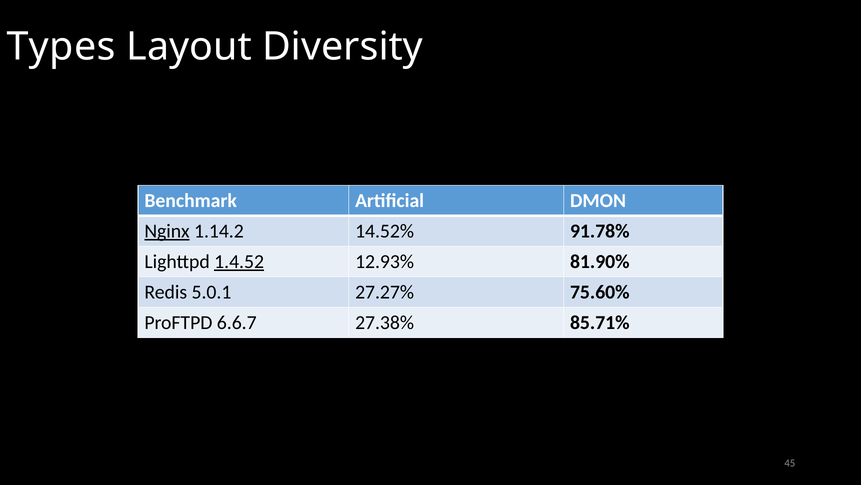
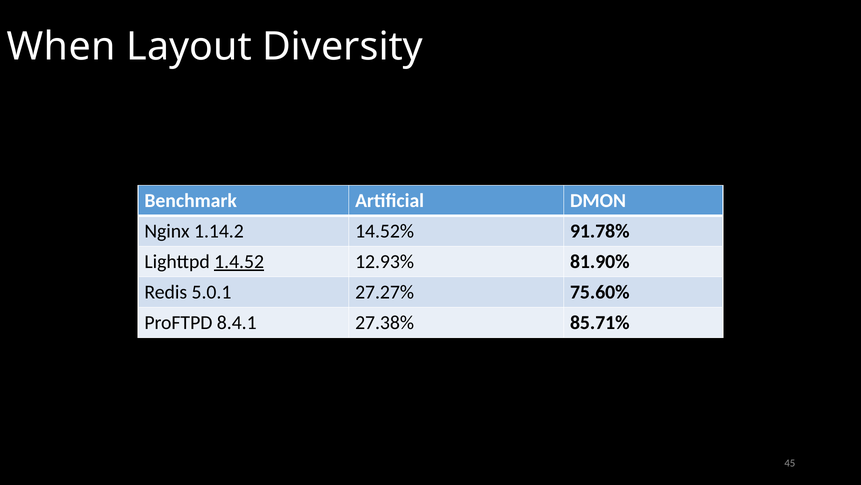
Types: Types -> When (61, 47)
Nginx underline: present -> none (167, 231)
6.6.7: 6.6.7 -> 8.4.1 (237, 322)
